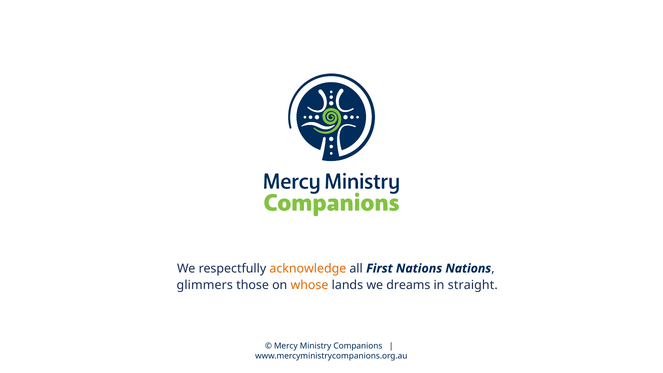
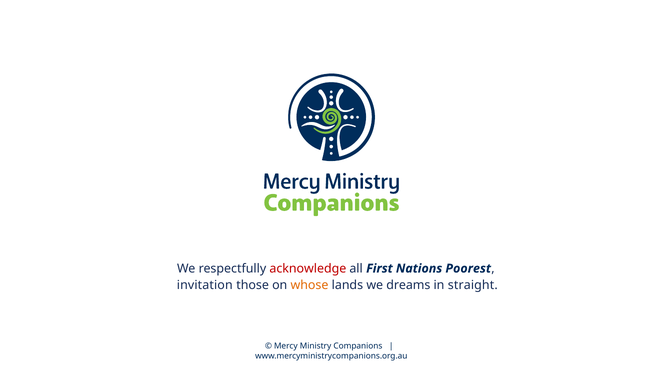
acknowledge colour: orange -> red (308, 268)
Nations Nations: Nations -> Poorest (468, 268)
glimmers: glimmers -> invitation (205, 285)
